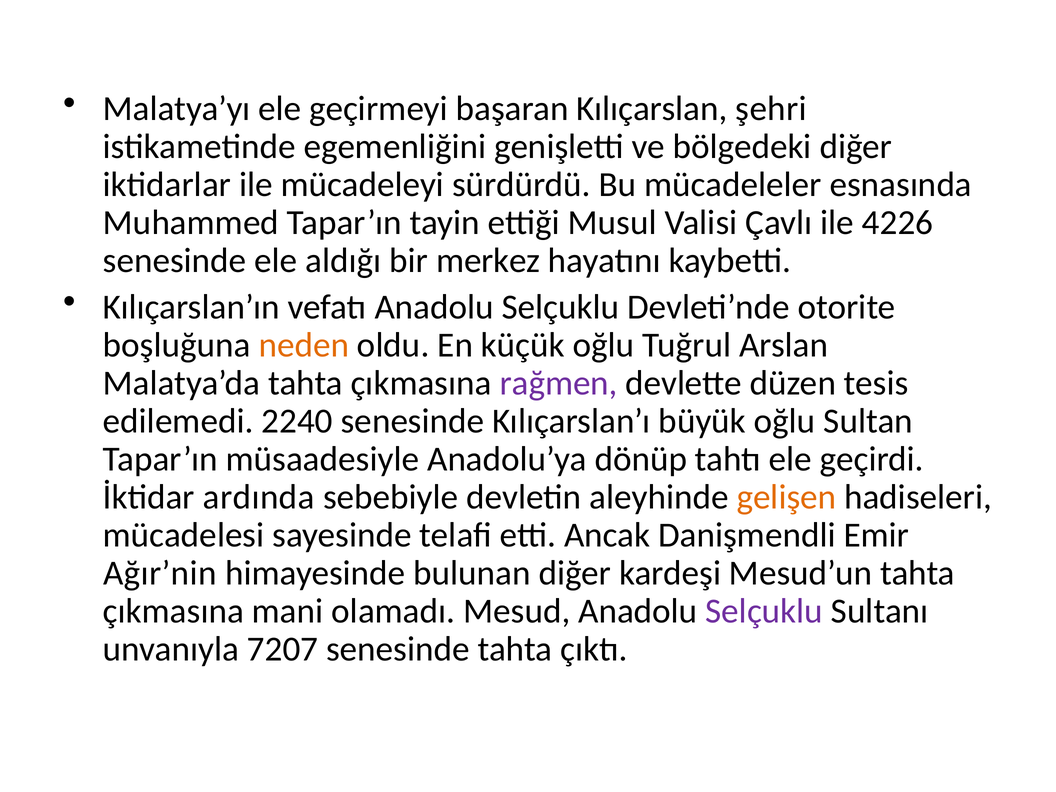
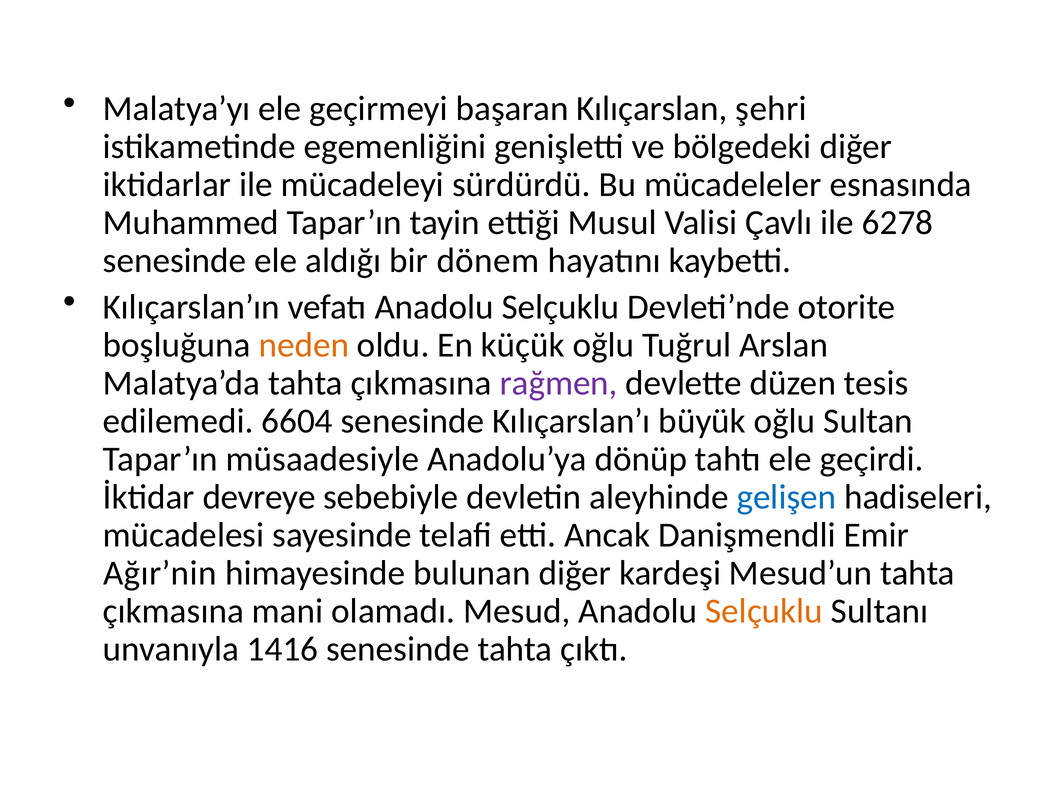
4226: 4226 -> 6278 (898, 223)
merkez: merkez -> dönem (488, 261)
2240: 2240 -> 6604 (297, 421)
ardında: ardında -> devreye (259, 497)
gelişen colour: orange -> blue (786, 497)
Selçuklu colour: purple -> orange (764, 611)
7207: 7207 -> 1416 (283, 649)
